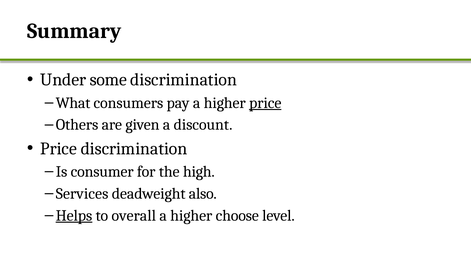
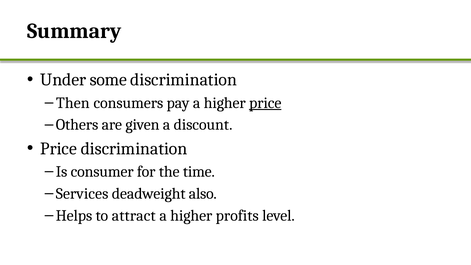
What: What -> Then (73, 103)
high: high -> time (199, 171)
Helps underline: present -> none (74, 215)
overall: overall -> attract (134, 215)
choose: choose -> profits (237, 215)
